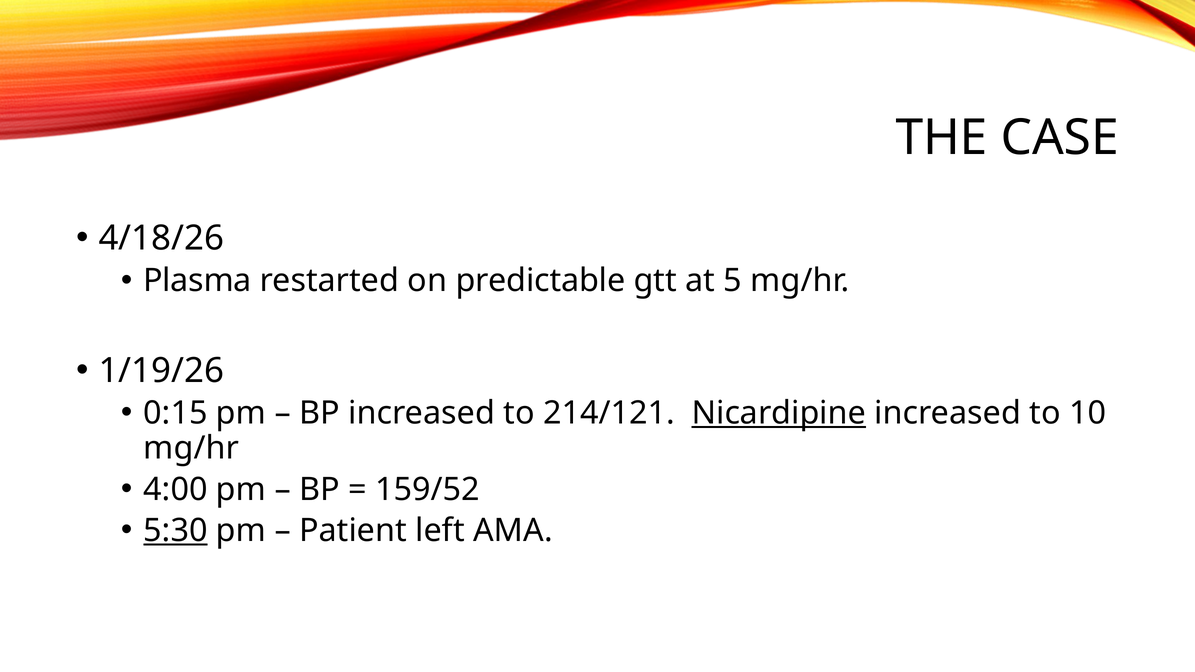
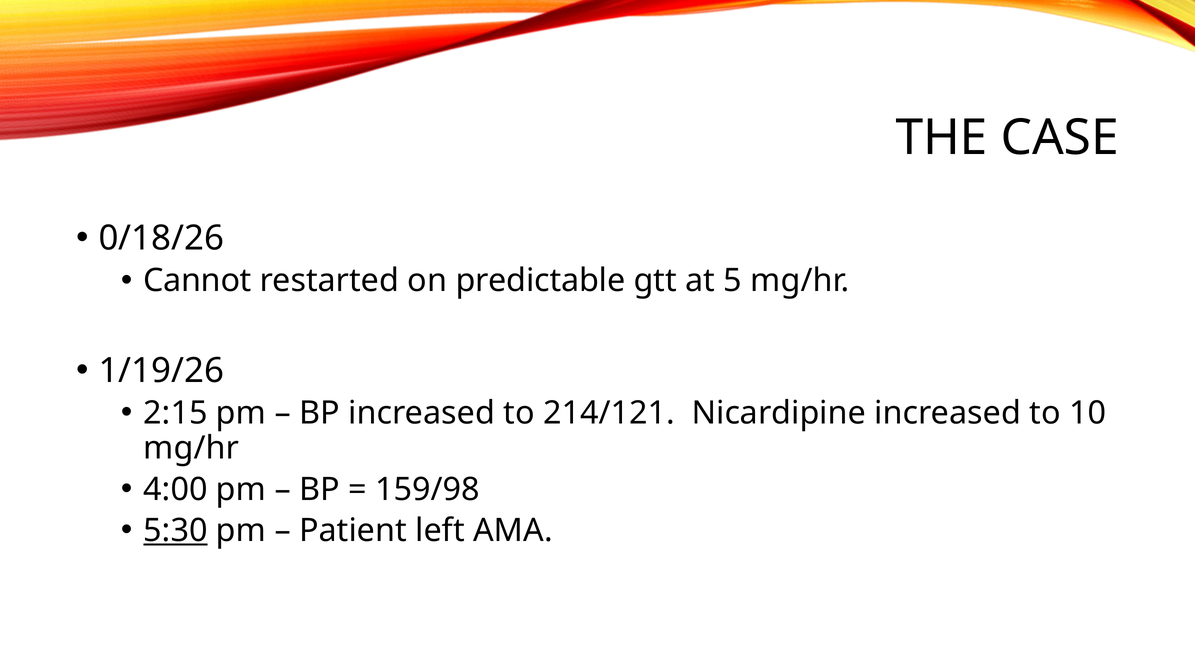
4/18/26: 4/18/26 -> 0/18/26 (161, 238)
Plasma: Plasma -> Cannot (197, 281)
0:15: 0:15 -> 2:15 (175, 413)
Nicardipine underline: present -> none (779, 413)
159/52: 159/52 -> 159/98 (427, 489)
